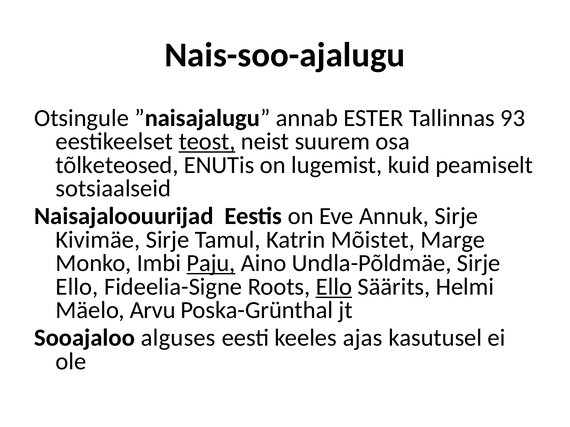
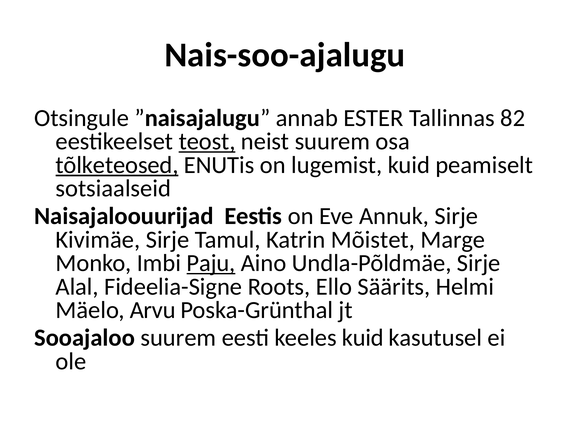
93: 93 -> 82 (513, 118)
tõlketeosed underline: none -> present (117, 165)
Ello: Ello -> Alal (77, 287)
Ello underline: present -> none (334, 287)
Sooajaloo alguses: alguses -> suurem (178, 338)
keeles ajas: ajas -> kuid (363, 338)
